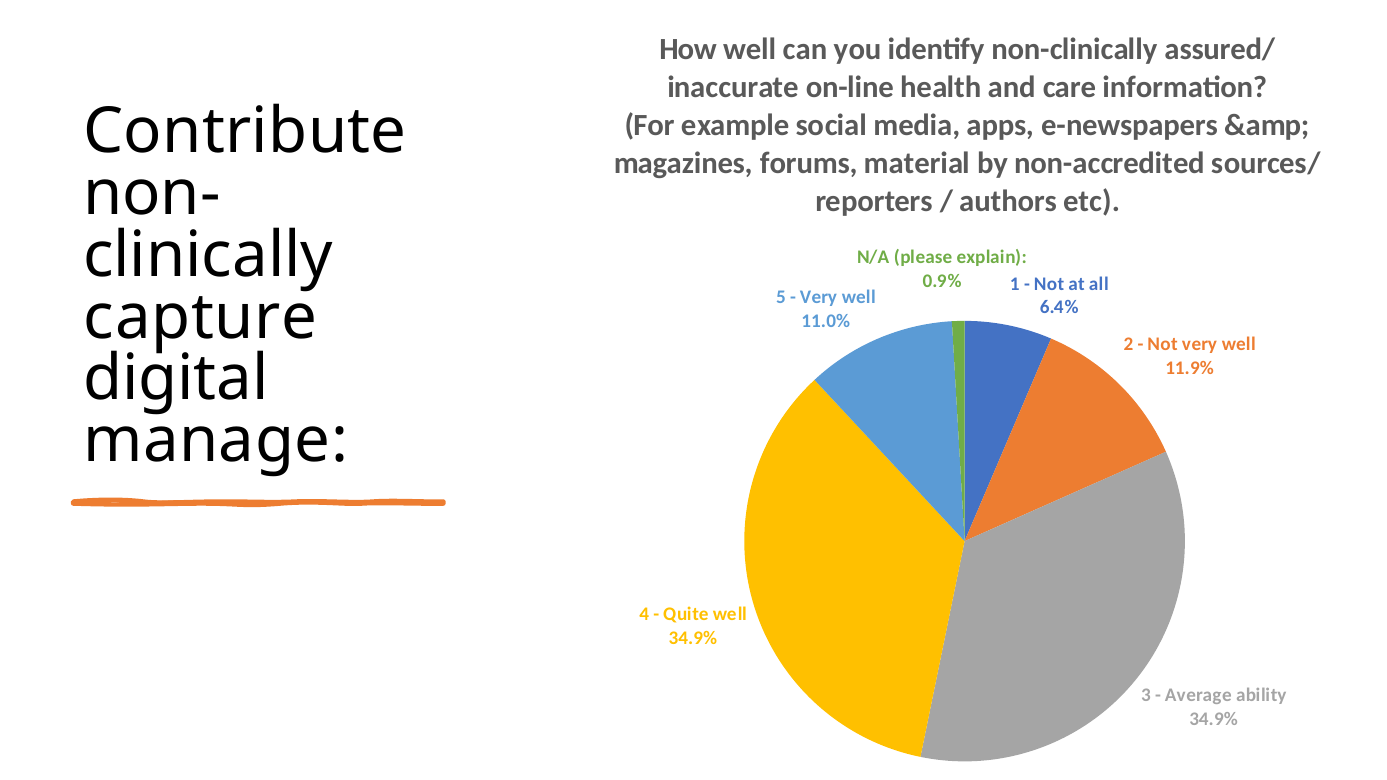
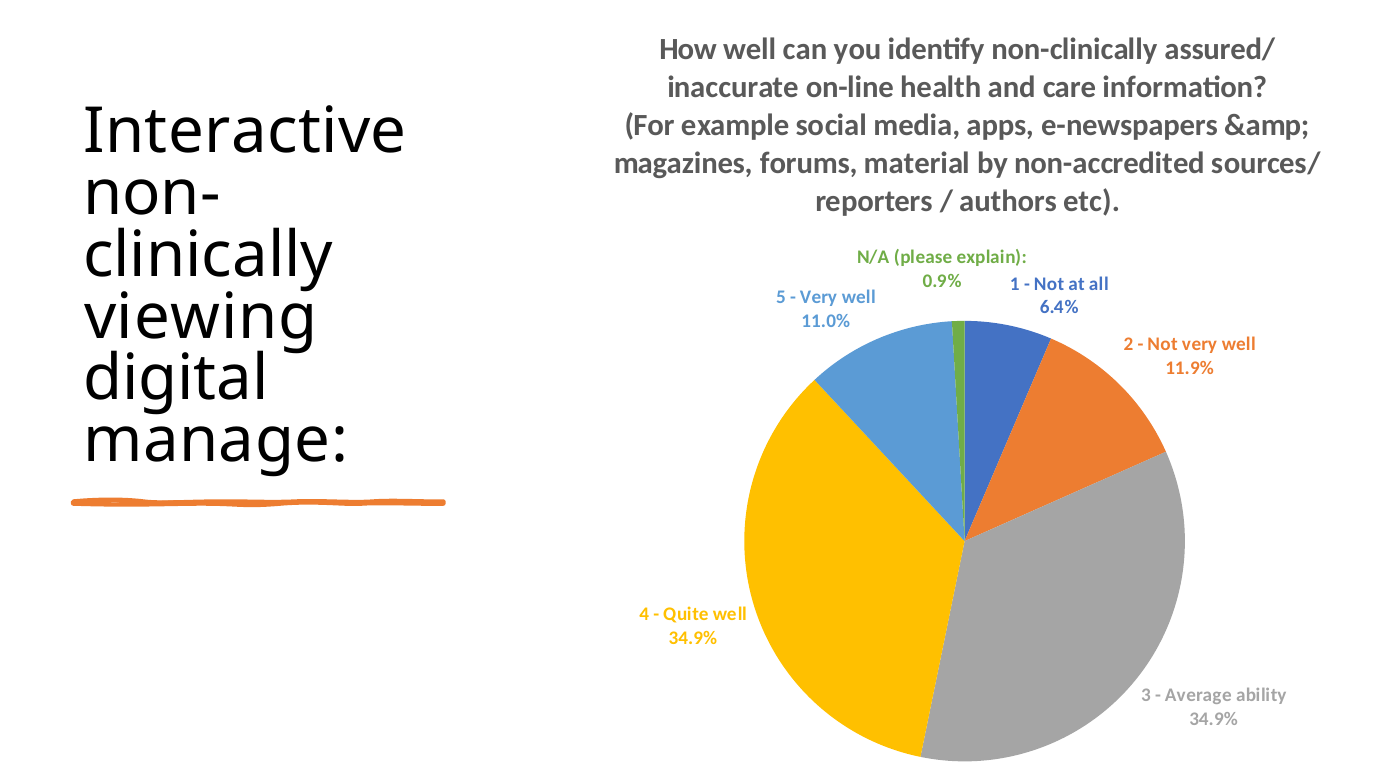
Contribute: Contribute -> Interactive (245, 132)
capture: capture -> viewing (201, 317)
